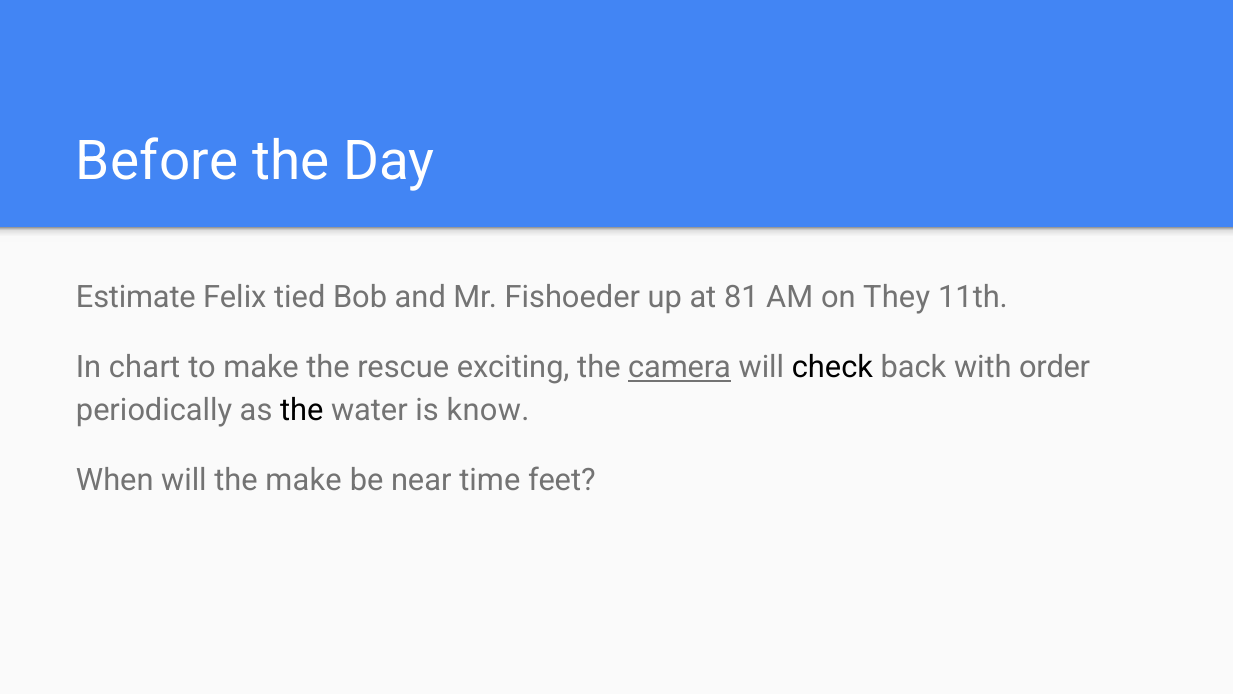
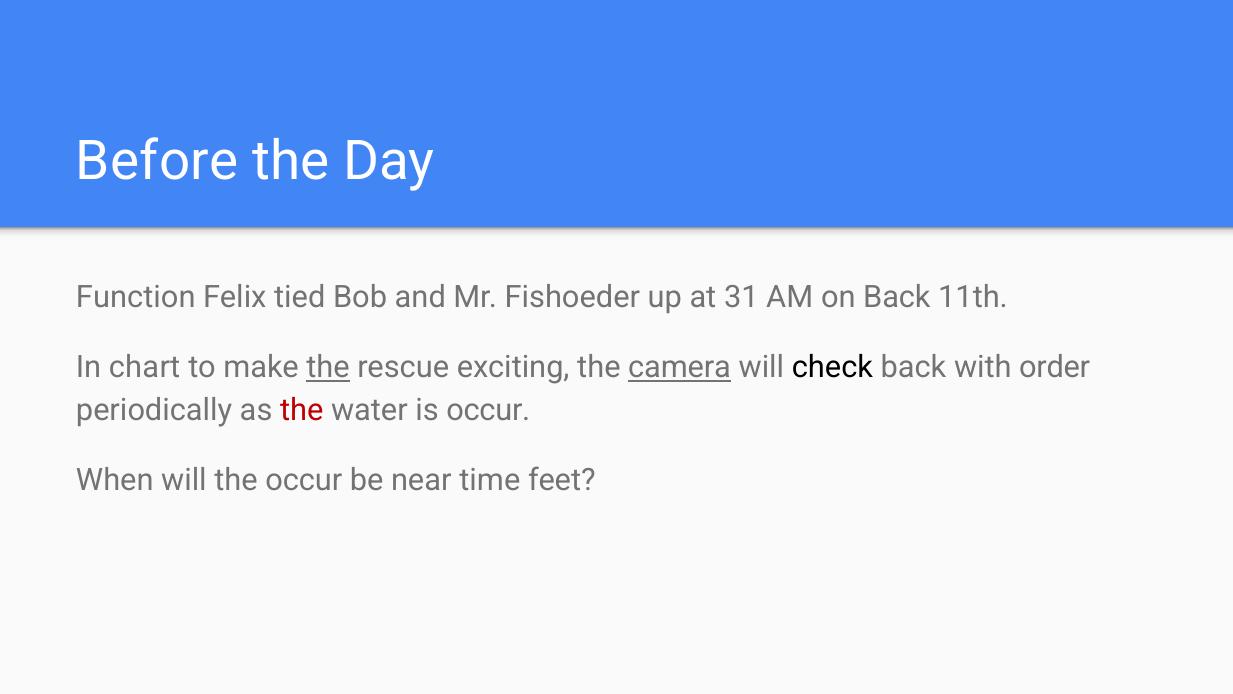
Estimate: Estimate -> Function (136, 297)
81: 81 -> 31 (741, 297)
on They: They -> Back (897, 297)
the underline: none -> present (328, 367)
the colour: black -> red (302, 410)
is know: know -> occur (488, 410)
the make: make -> occur (304, 480)
